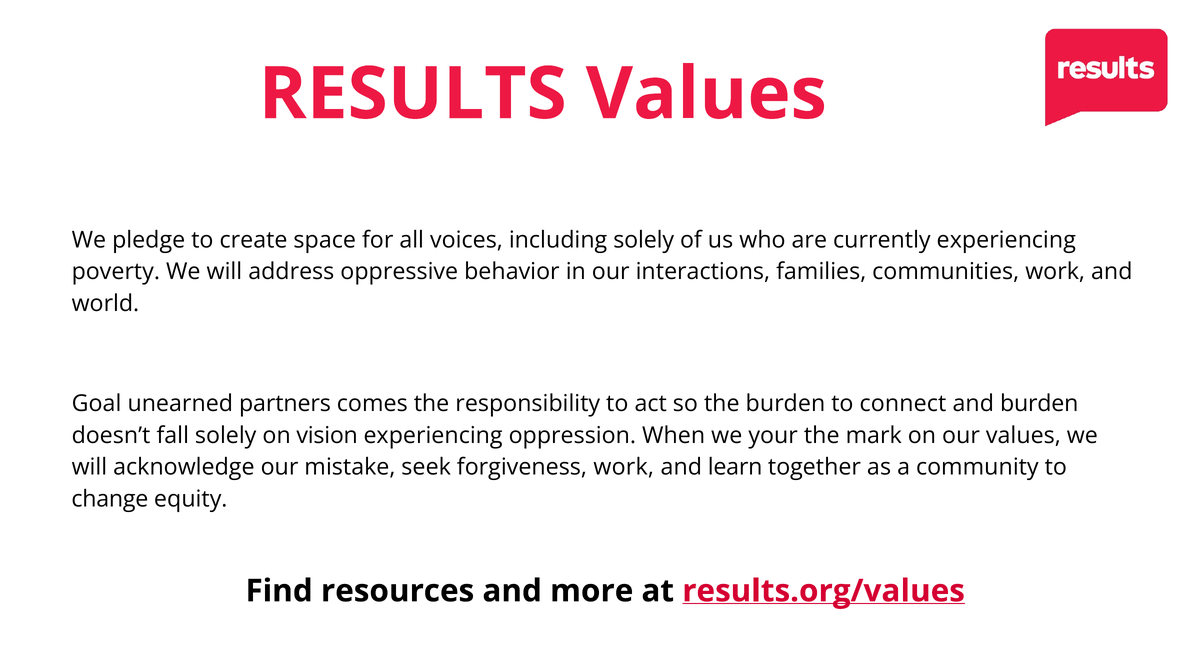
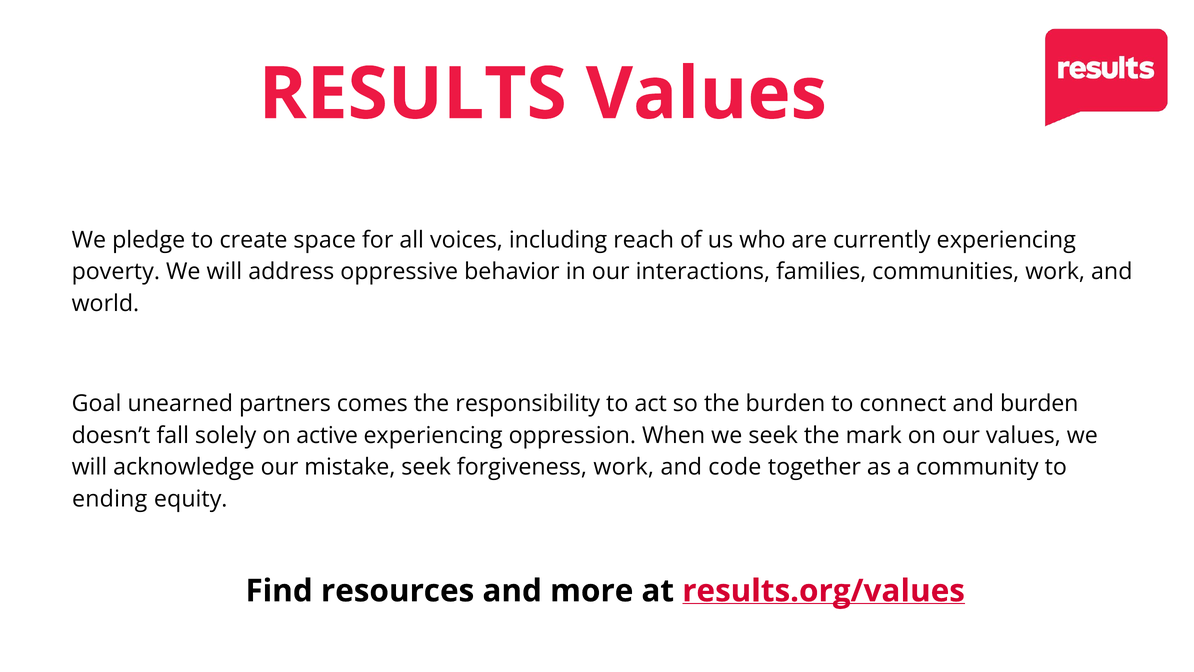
including solely: solely -> reach (644, 240)
vision: vision -> active (327, 435)
we your: your -> seek (773, 435)
learn: learn -> code (735, 467)
change: change -> ending (110, 499)
